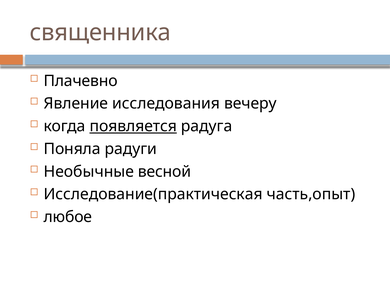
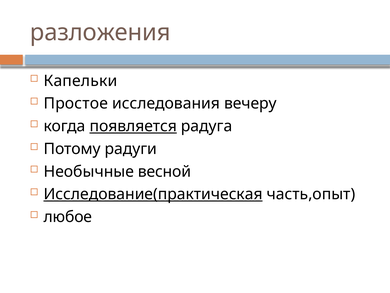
священника: священника -> разложения (100, 33)
Плачевно: Плачевно -> Капельки (80, 81)
Явление: Явление -> Простое (76, 103)
Поняла: Поняла -> Потому (72, 149)
Исследование(практическая underline: none -> present (153, 194)
